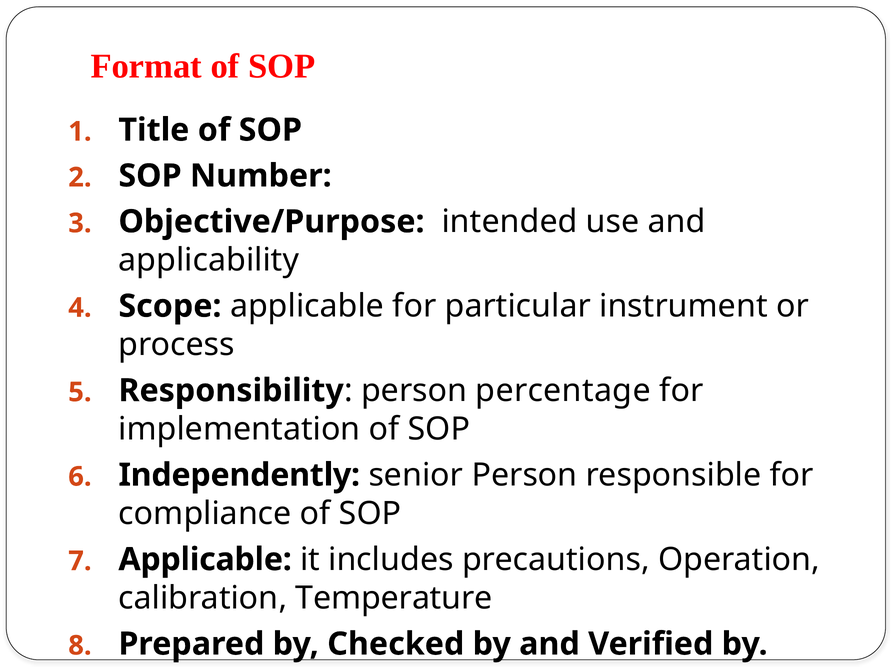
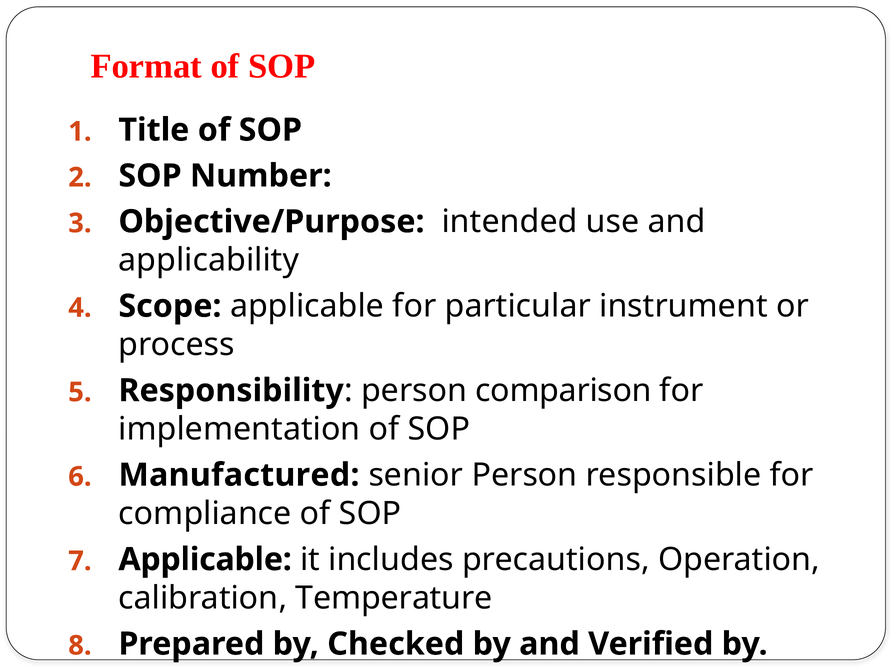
percentage: percentage -> comparison (563, 391)
Independently: Independently -> Manufactured (239, 475)
